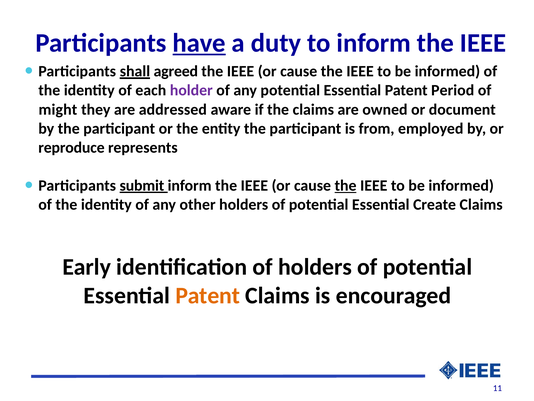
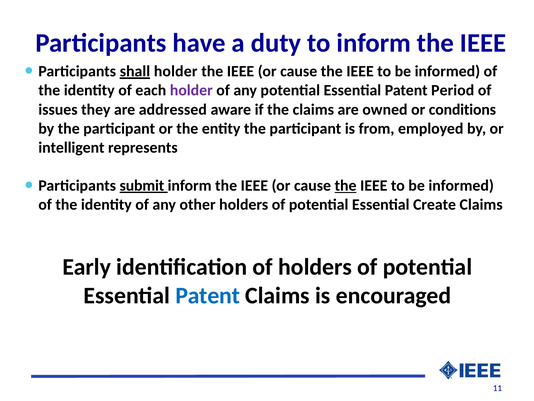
have underline: present -> none (199, 43)
shall agreed: agreed -> holder (176, 71)
might: might -> issues (58, 109)
document: document -> conditions (462, 109)
reproduce: reproduce -> intelligent (71, 147)
Patent colour: orange -> blue (208, 295)
